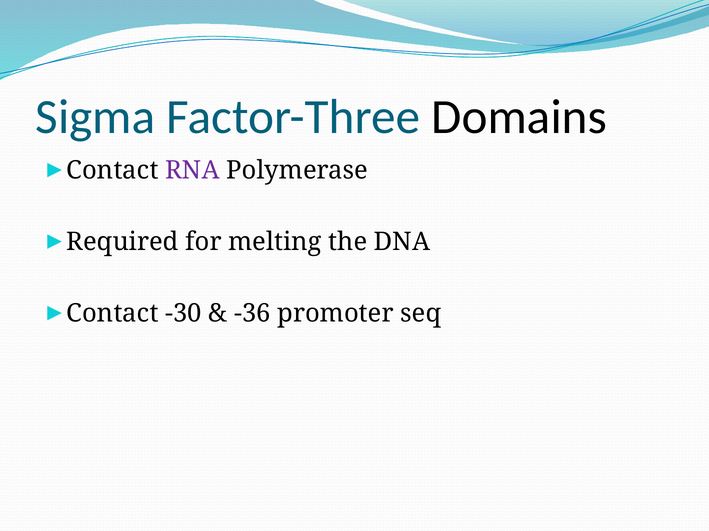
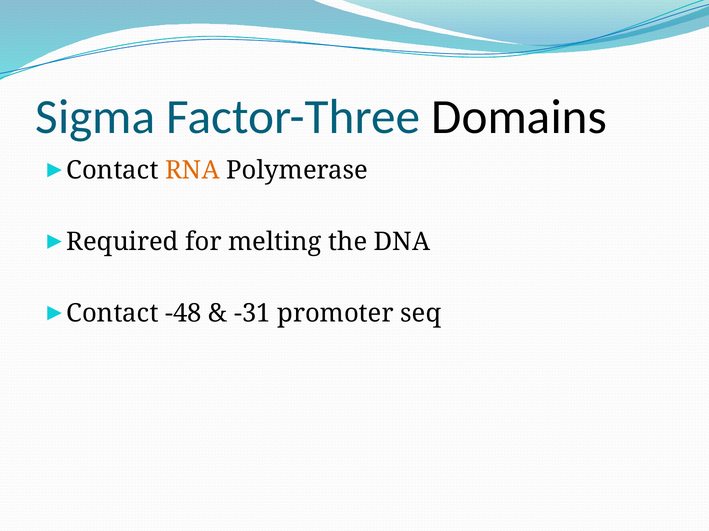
RNA colour: purple -> orange (192, 171)
-30: -30 -> -48 (183, 314)
-36: -36 -> -31 (252, 314)
